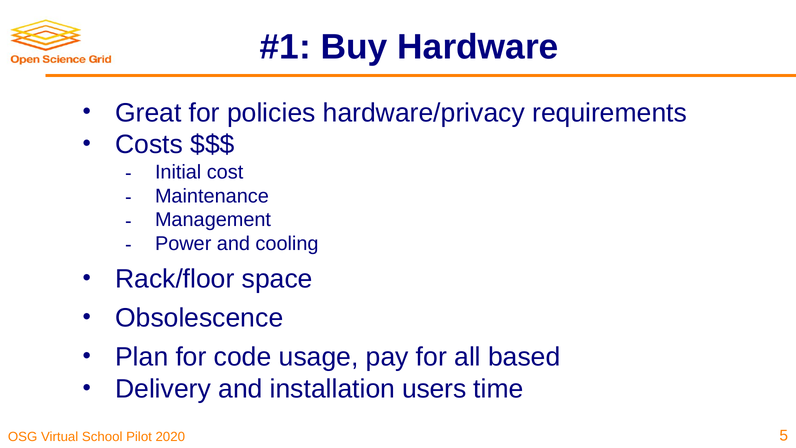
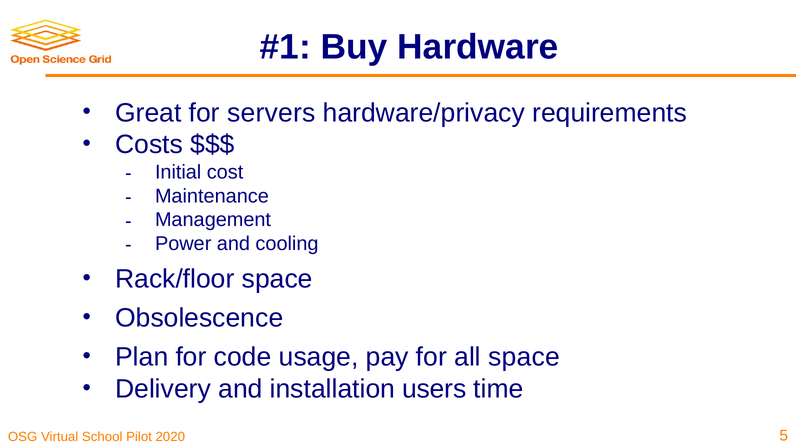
policies: policies -> servers (271, 113)
all based: based -> space (524, 357)
